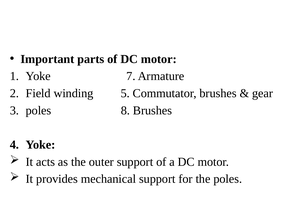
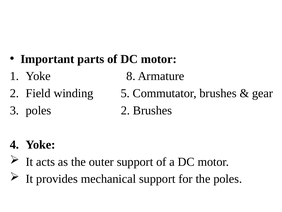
7: 7 -> 8 (131, 76)
poles 8: 8 -> 2 (125, 110)
